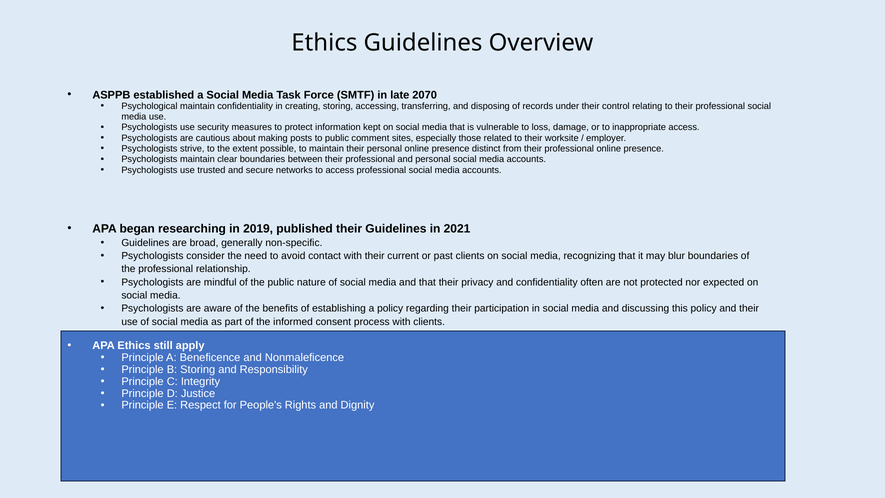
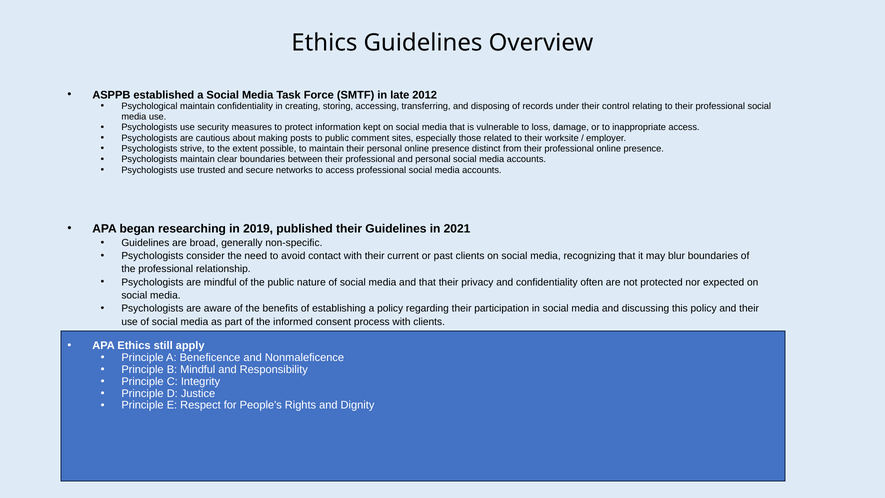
2070: 2070 -> 2012 (425, 95)
B Storing: Storing -> Mindful (198, 369)
